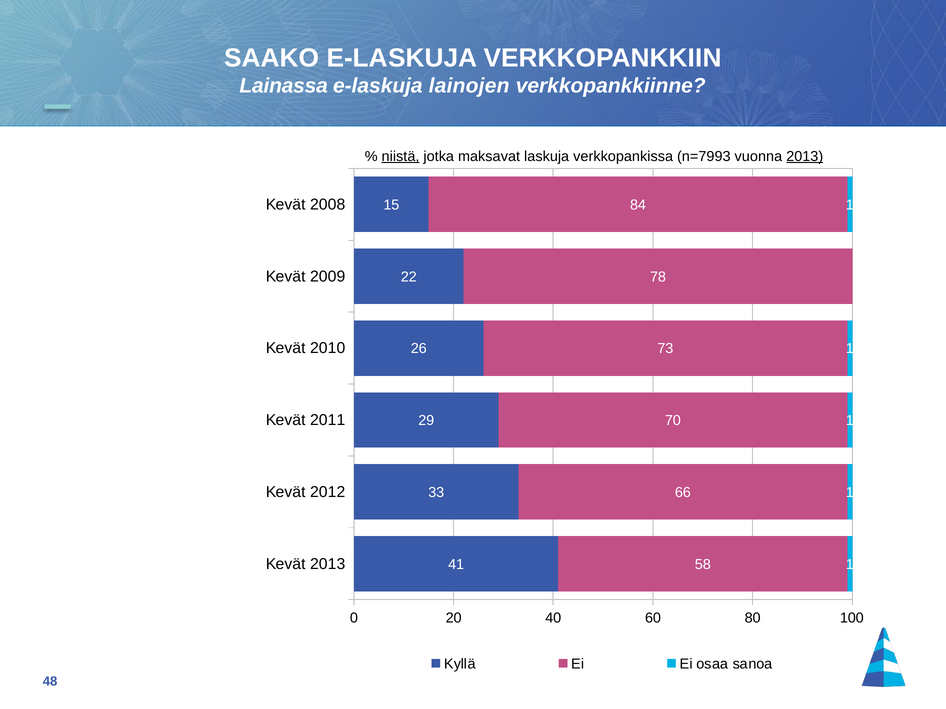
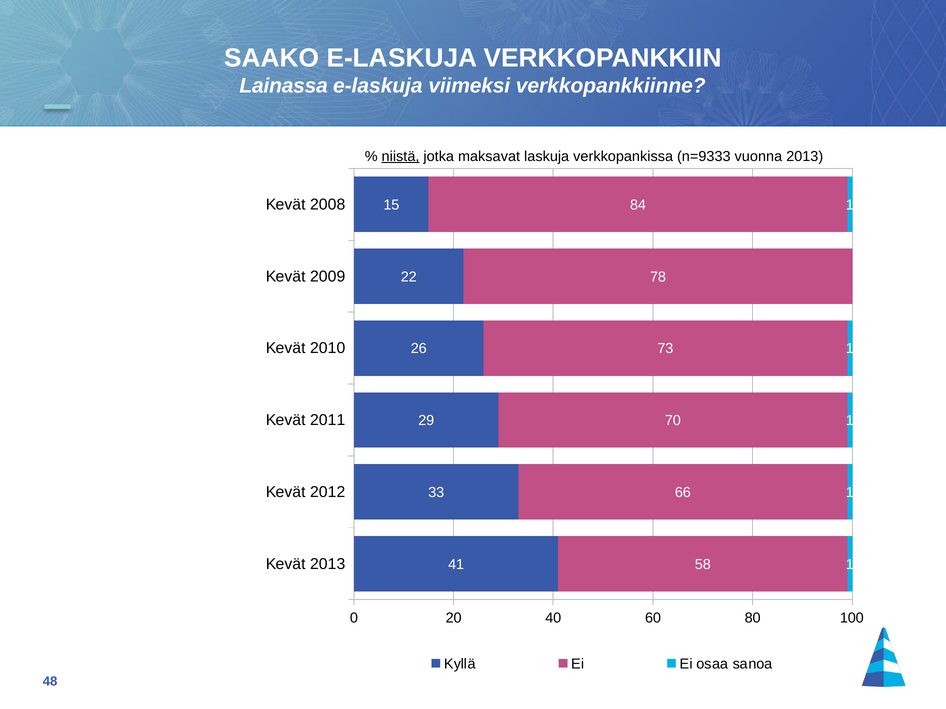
lainojen: lainojen -> viimeksi (469, 86)
n=7993: n=7993 -> n=9333 (704, 156)
2013 underline: present -> none (805, 156)
